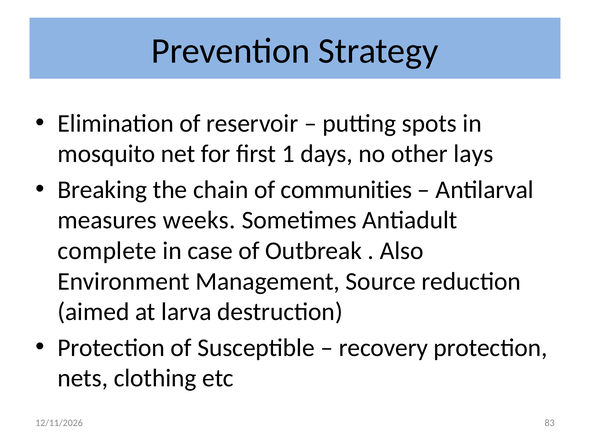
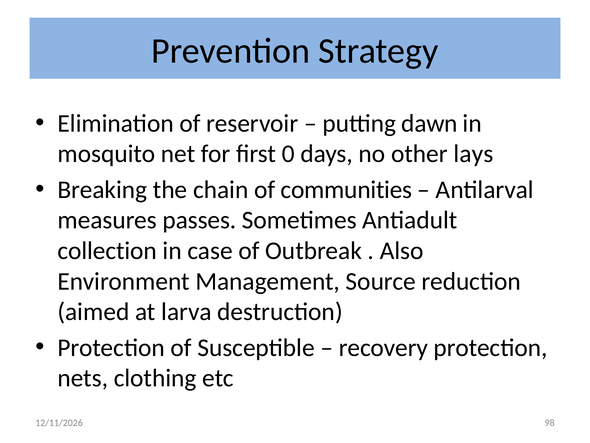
spots: spots -> dawn (429, 123)
1: 1 -> 0 (288, 154)
weeks: weeks -> passes (199, 220)
complete: complete -> collection (107, 250)
83: 83 -> 98 (550, 422)
